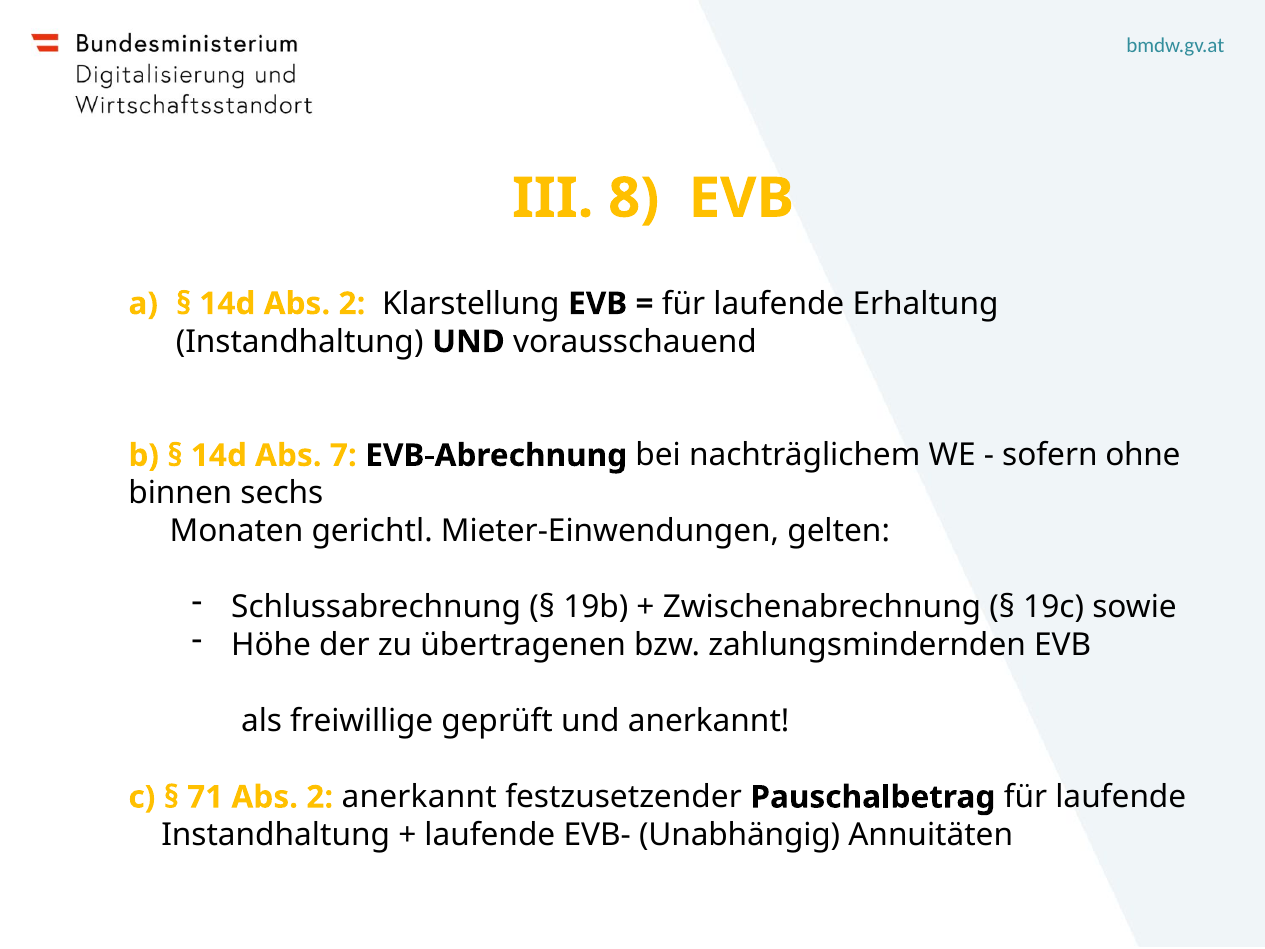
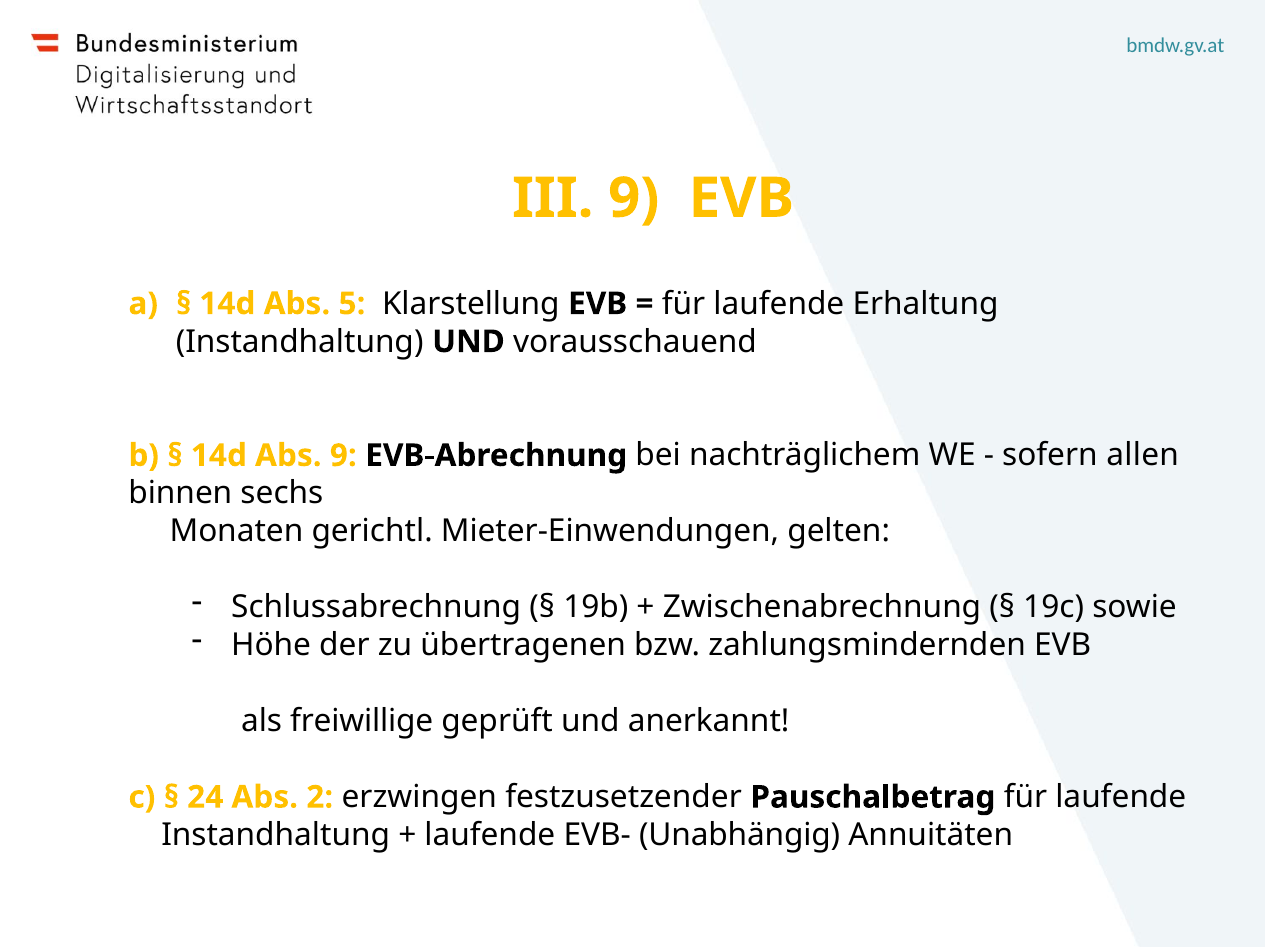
III 8: 8 -> 9 (634, 198)
14d Abs 2: 2 -> 5 (352, 304)
Abs 7: 7 -> 9 (343, 455)
ohne: ohne -> allen (1143, 455)
71: 71 -> 24 (205, 797)
2 anerkannt: anerkannt -> erzwingen (419, 797)
